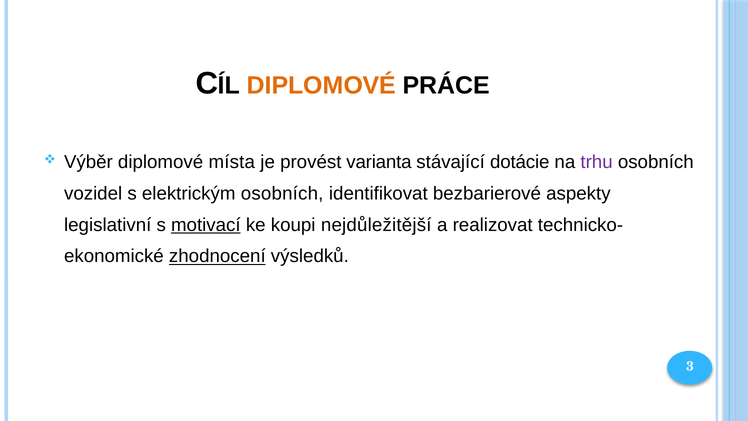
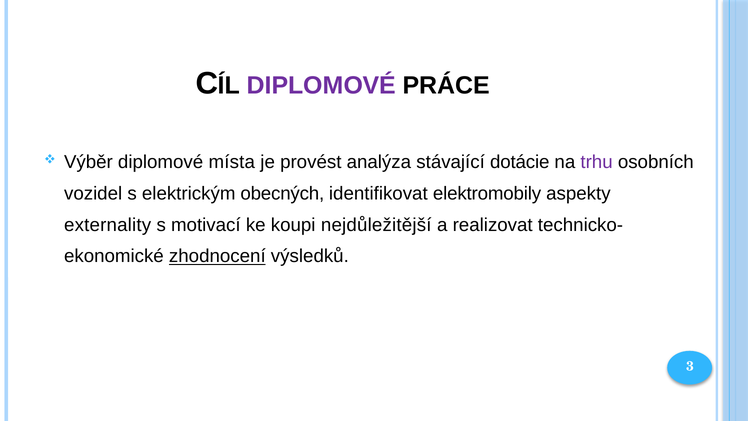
DIPLOMOVÉ colour: orange -> purple (321, 85)
varianta: varianta -> analýza (379, 162)
elektrickým osobních: osobních -> obecných (282, 193)
bezbarierové: bezbarierové -> elektromobily (487, 193)
legislativní: legislativní -> externality (108, 225)
motivací underline: present -> none (206, 225)
